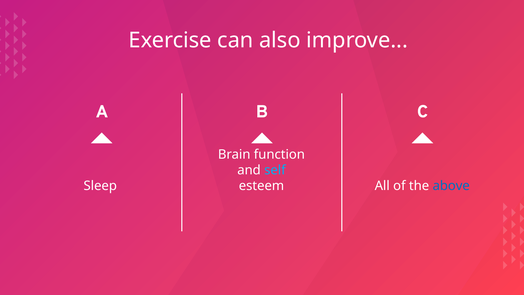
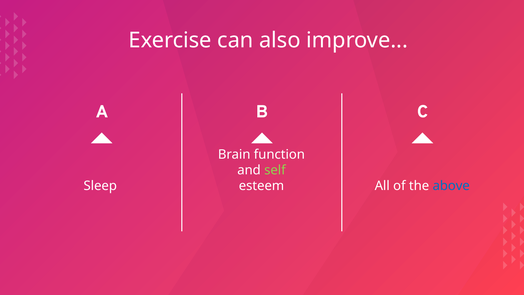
self colour: light blue -> light green (275, 170)
